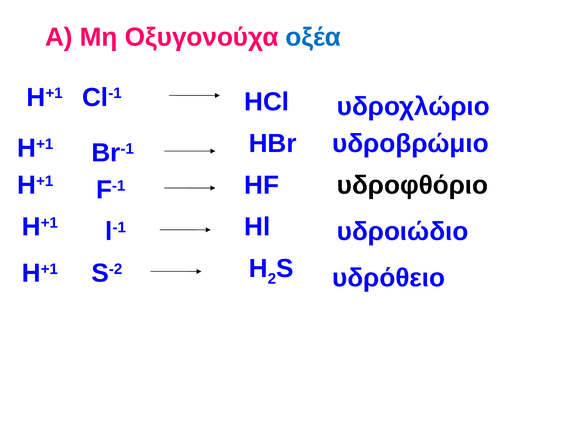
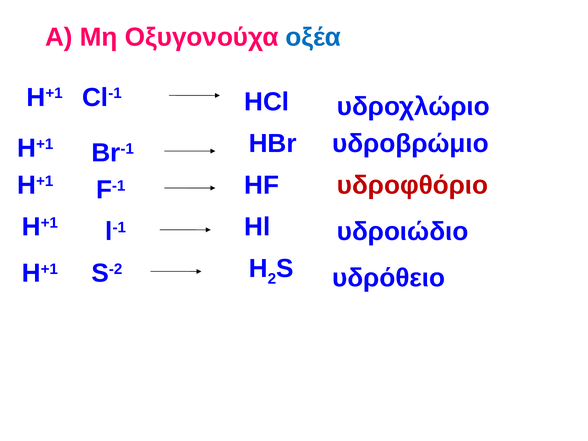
υδροφθόριο colour: black -> red (412, 185)
